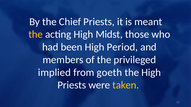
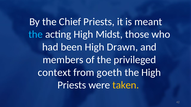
the colour: yellow -> light blue (36, 35)
Period: Period -> Drawn (122, 47)
implied: implied -> context (54, 73)
